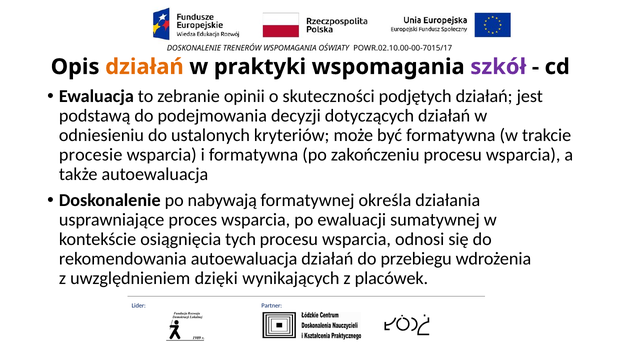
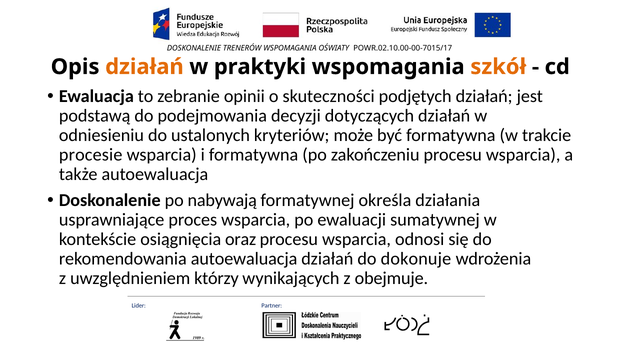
szkół colour: purple -> orange (498, 67)
tych: tych -> oraz (241, 240)
przebiegu: przebiegu -> dokonuje (416, 259)
dzięki: dzięki -> którzy (216, 279)
placówek: placówek -> obejmuje (391, 279)
